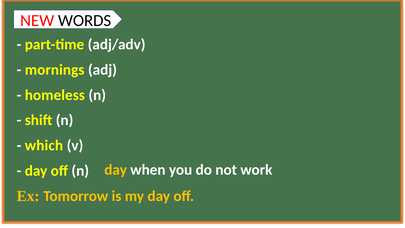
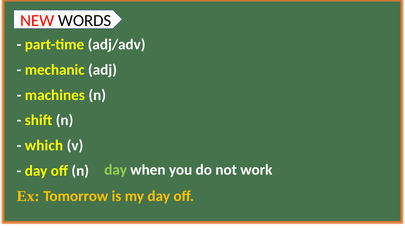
mornings: mornings -> mechanic (55, 70)
homeless: homeless -> machines (55, 95)
day colour: yellow -> light green (116, 170)
